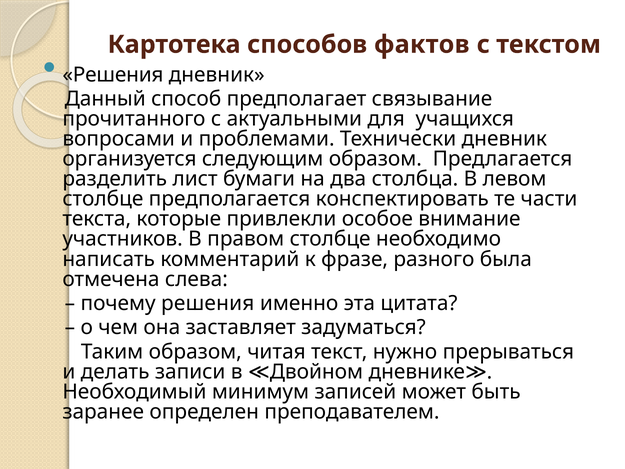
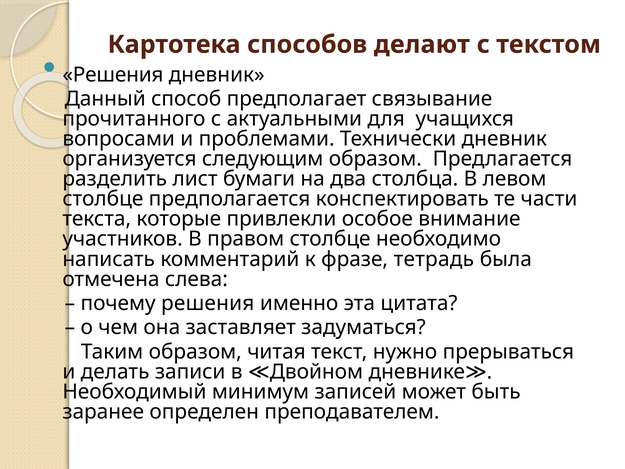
фактов: фактов -> делают (422, 44)
разного: разного -> тетрадь (434, 259)
